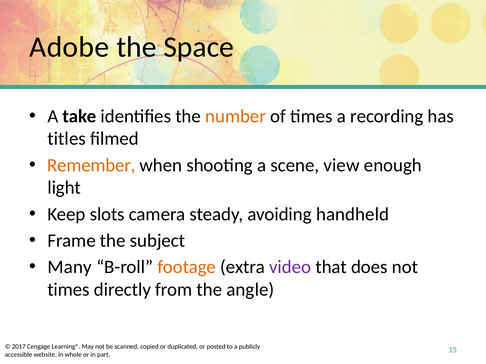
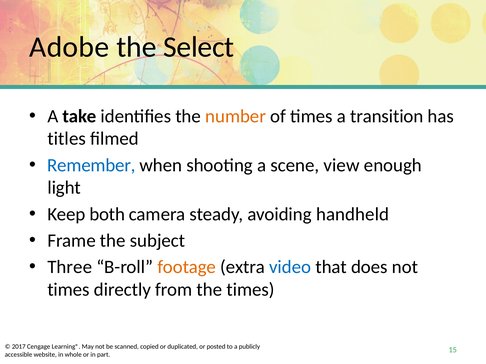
Space: Space -> Select (199, 47)
recording: recording -> transition (387, 116)
Remember colour: orange -> blue (91, 165)
slots: slots -> both (107, 214)
Many: Many -> Three (70, 267)
video colour: purple -> blue (290, 267)
the angle: angle -> times (250, 290)
